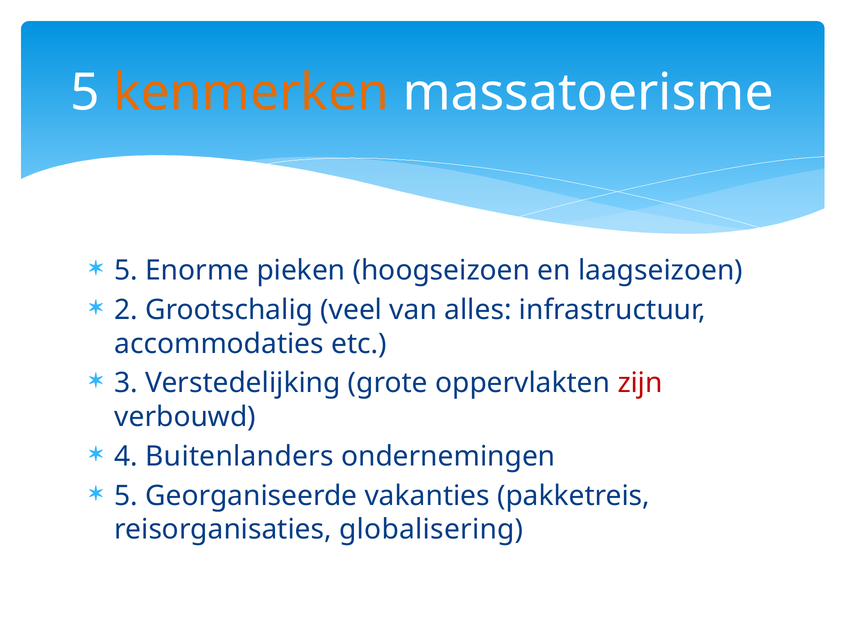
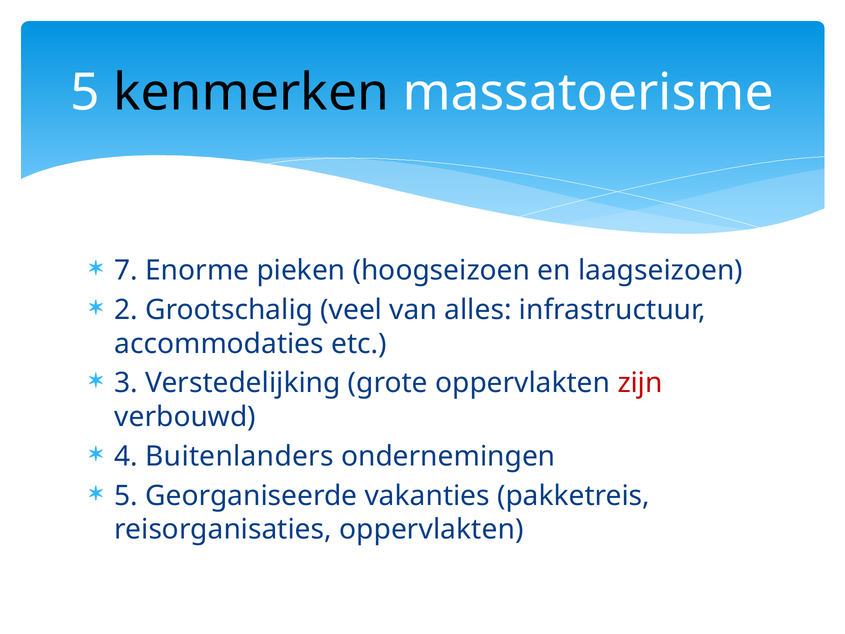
kenmerken colour: orange -> black (251, 93)
5: 5 -> 7 (126, 270)
reisorganisaties globalisering: globalisering -> oppervlakten (431, 529)
